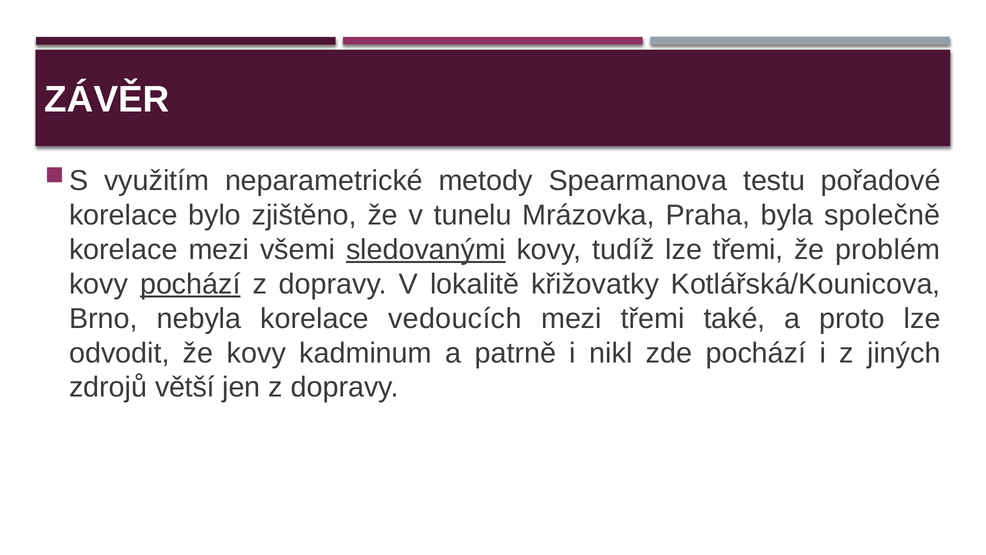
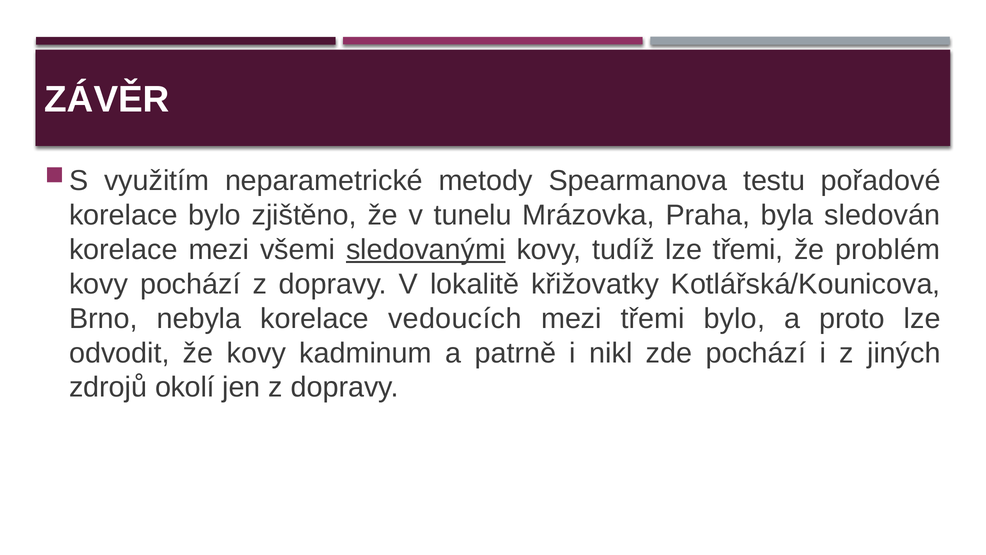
společně: společně -> sledován (882, 215)
pochází underline: present -> none (190, 284)
třemi také: také -> bylo (734, 318)
větší: větší -> okolí (185, 387)
